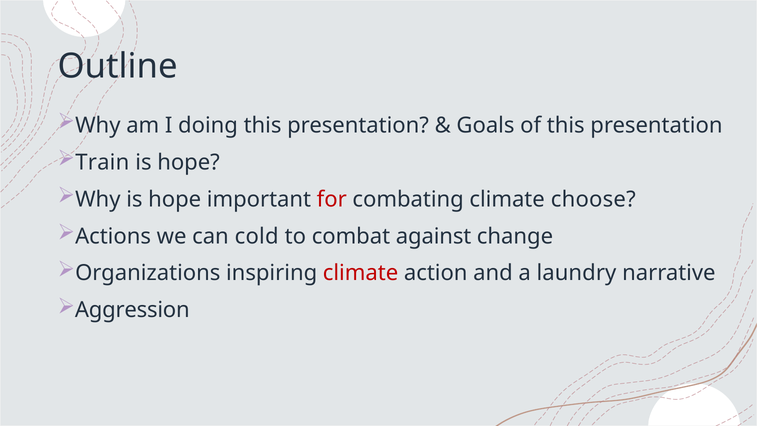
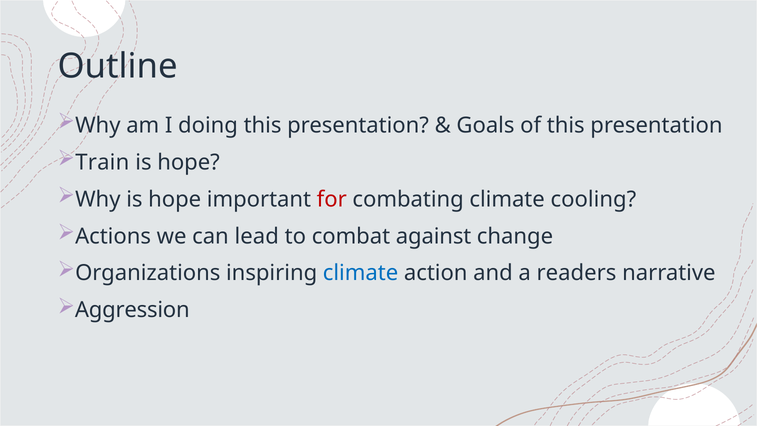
choose: choose -> cooling (593, 199)
cold: cold -> lead (257, 236)
climate colour: red -> blue (361, 273)
laundry: laundry -> readers (576, 273)
